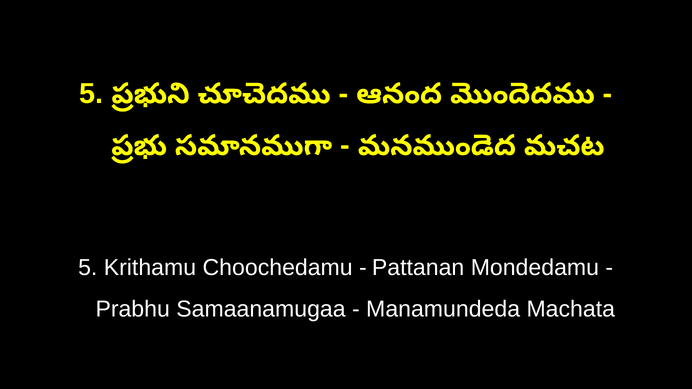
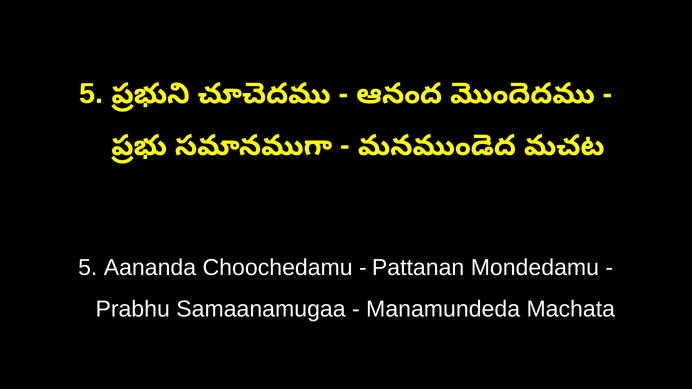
Krithamu: Krithamu -> Aananda (150, 268)
